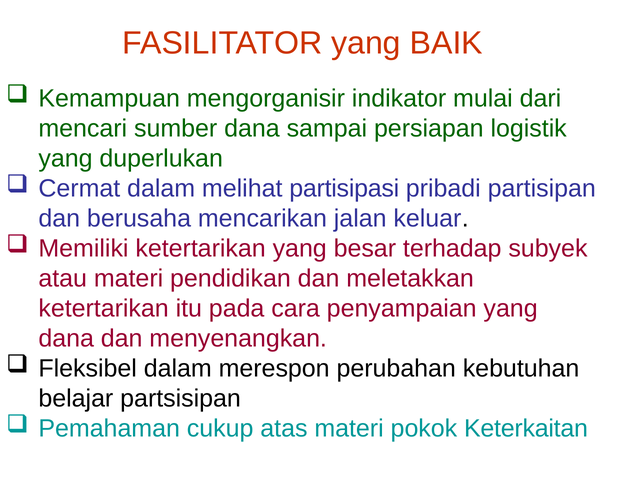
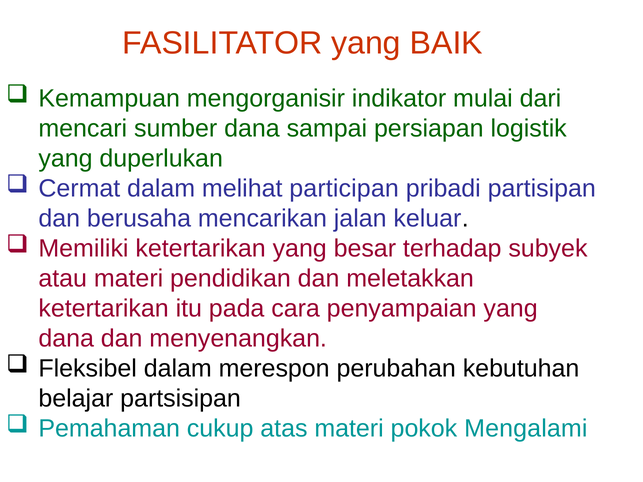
partisipasi: partisipasi -> participan (344, 189)
Keterkaitan: Keterkaitan -> Mengalami (526, 429)
